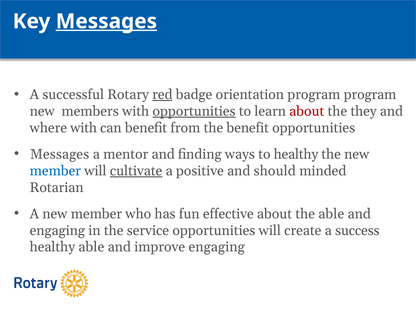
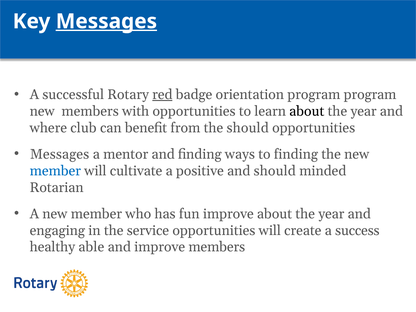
opportunities underline: present -> none (194, 111)
about colour: red -> black (307, 111)
they: they -> year (364, 111)
where with: with -> club (84, 128)
the benefit: benefit -> should (248, 128)
to healthy: healthy -> finding (296, 154)
cultivate underline: present -> none (136, 171)
fun effective: effective -> improve (228, 214)
able: able -> year (331, 214)
improve engaging: engaging -> members (217, 247)
